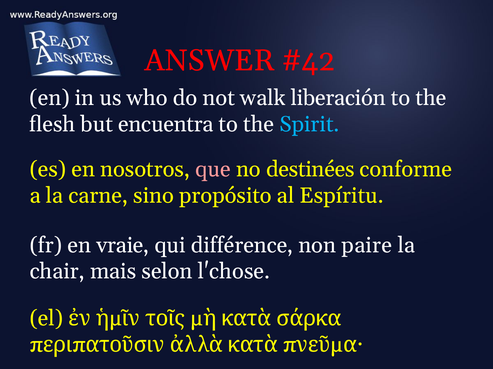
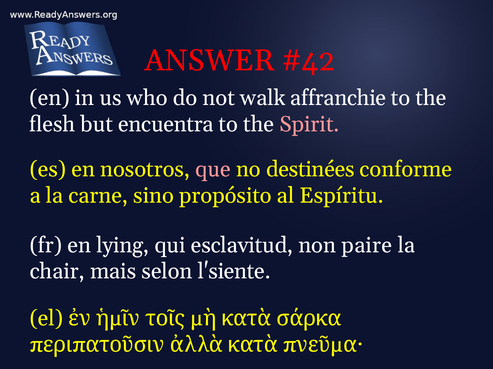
liberación: liberación -> affranchie (338, 98)
Spirit colour: light blue -> pink (309, 125)
vraie: vraie -> lying (123, 246)
différence: différence -> esclavitud (242, 246)
l'chose: l'chose -> l'siente (234, 272)
